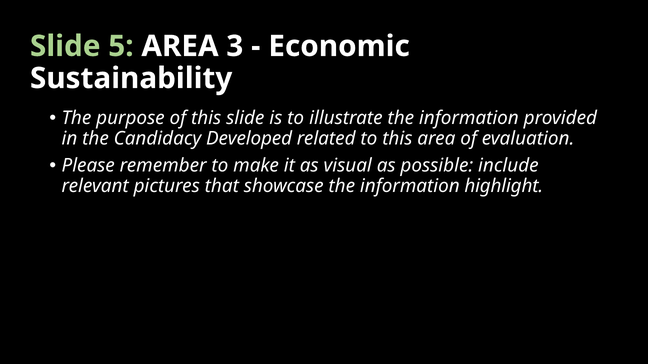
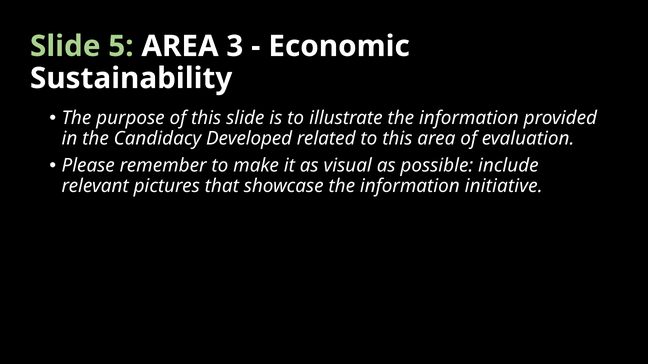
highlight: highlight -> initiative (504, 186)
